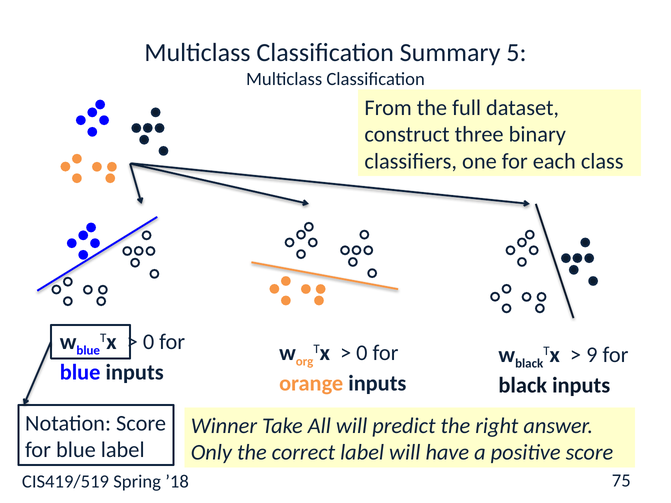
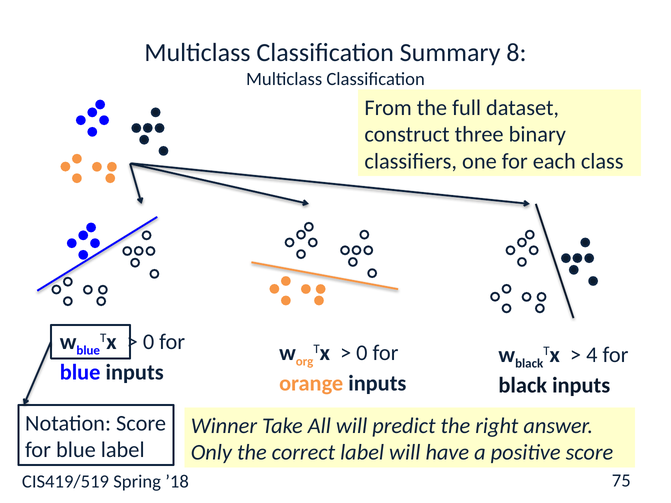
5: 5 -> 8 (516, 53)
9: 9 -> 4 (592, 355)
